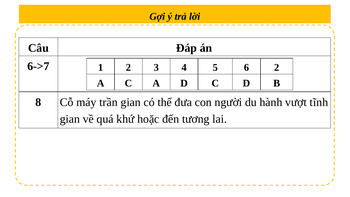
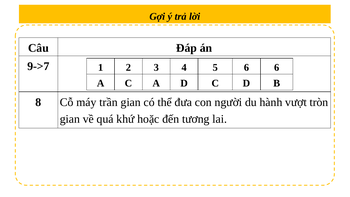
6->7: 6->7 -> 9->7 (38, 66)
6 2: 2 -> 6 (277, 67)
tĩnh: tĩnh -> tròn (319, 102)
